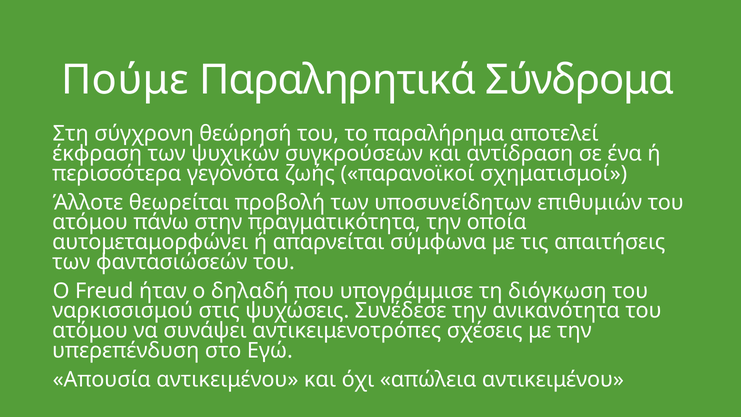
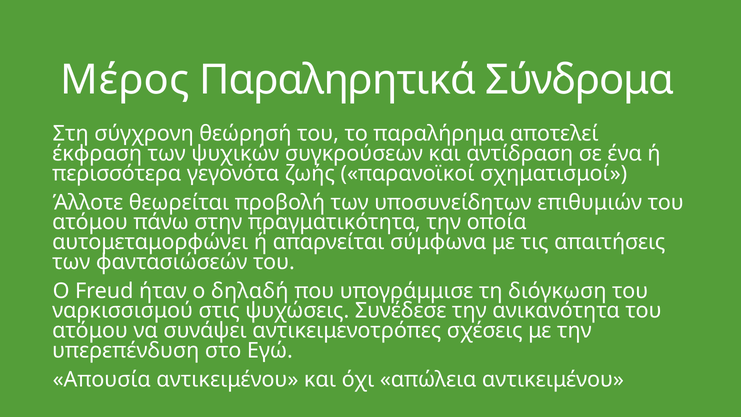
Πούμε: Πούμε -> Μέρος (125, 80)
